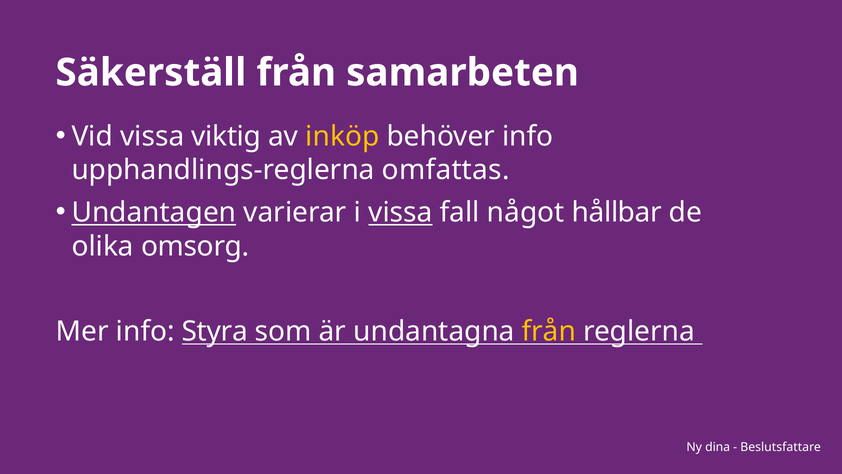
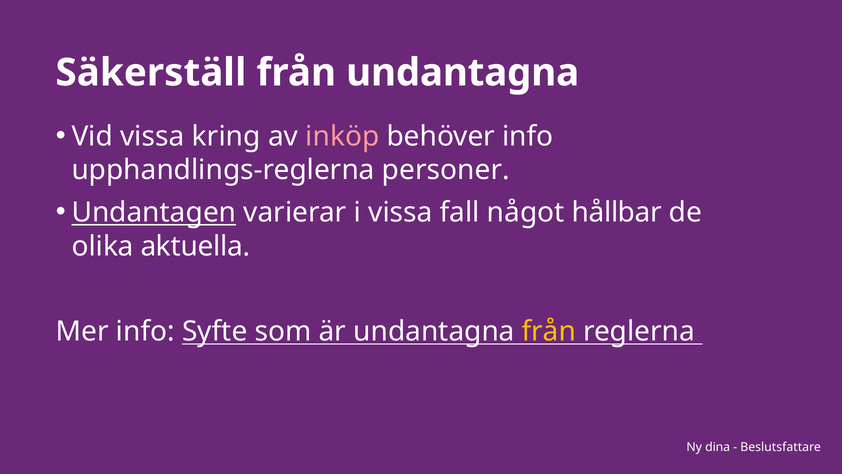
från samarbeten: samarbeten -> undantagna (463, 73)
viktig: viktig -> kring (226, 136)
inköp colour: yellow -> pink (342, 136)
omfattas: omfattas -> personer (446, 170)
vissa underline: present -> none (400, 212)
omsorg: omsorg -> aktuella (195, 246)
Styra: Styra -> Syfte (215, 331)
